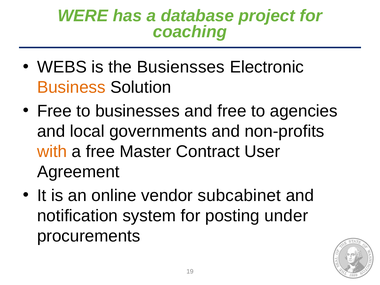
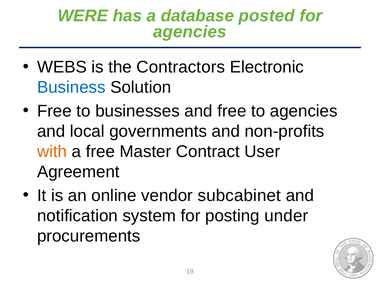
project: project -> posted (267, 16)
coaching: coaching -> agencies (190, 32)
Busiensses: Busiensses -> Contractors (181, 67)
Business colour: orange -> blue (71, 87)
